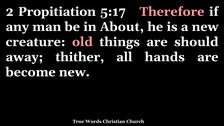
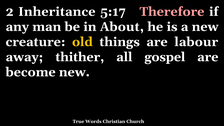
Propitiation: Propitiation -> Inheritance (57, 12)
old colour: pink -> yellow (82, 42)
should: should -> labour (196, 42)
hands: hands -> gospel (165, 57)
